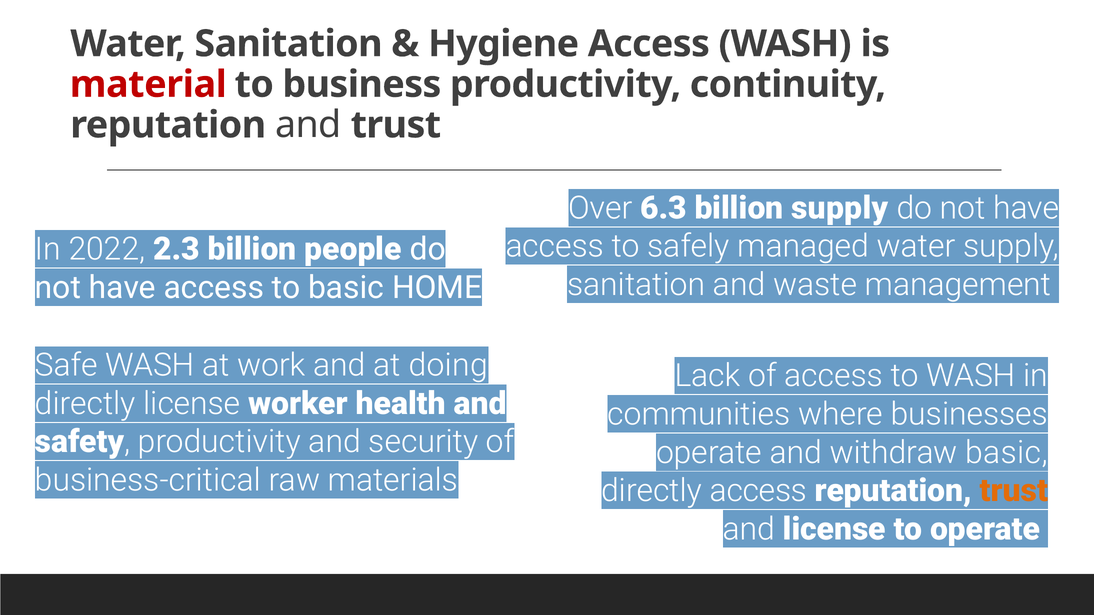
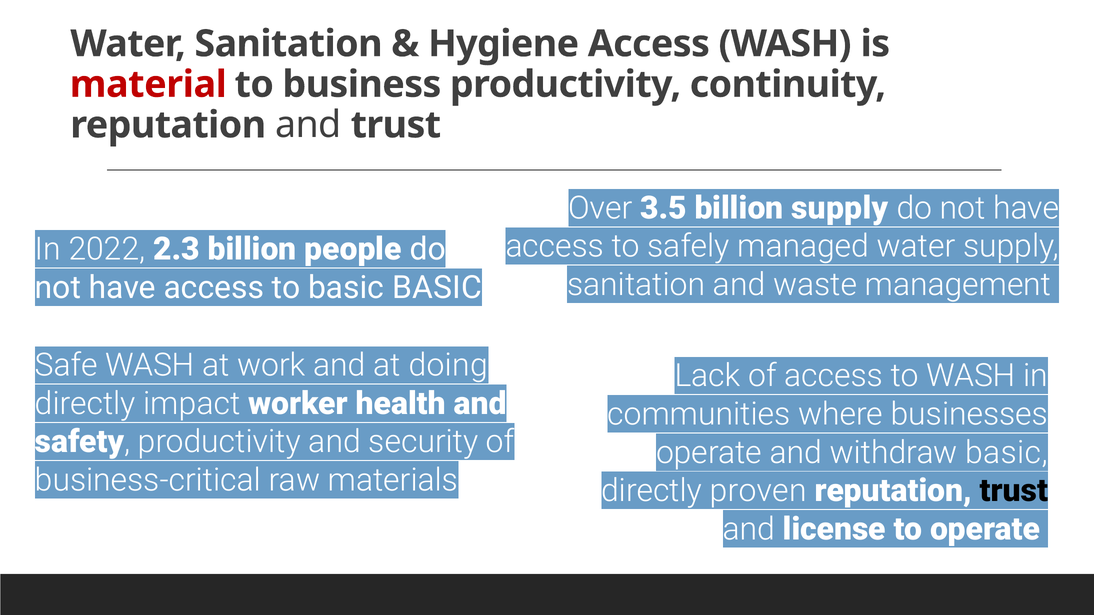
6.3: 6.3 -> 3.5 (663, 208)
basic HOME: HOME -> BASIC (437, 288)
directly license: license -> impact (192, 404)
directly access: access -> proven (758, 491)
trust colour: orange -> black (1014, 491)
